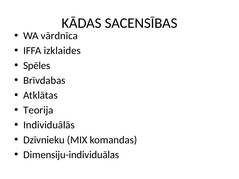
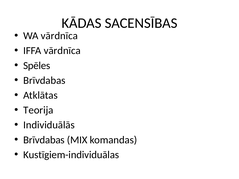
IFFA izklaides: izklaides -> vārdnīca (62, 51)
Dzīvnieku: Dzīvnieku -> Brīvdabas (44, 140)
Dimensiju-individuālas: Dimensiju-individuālas -> Kustīgiem-individuālas (71, 155)
